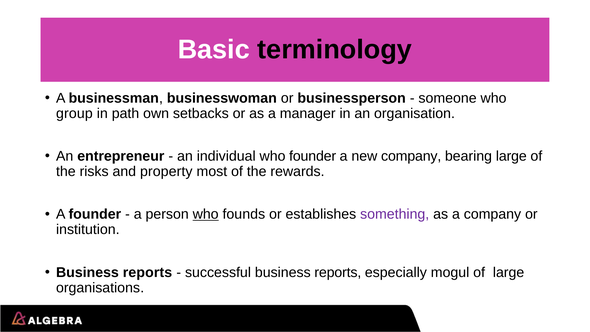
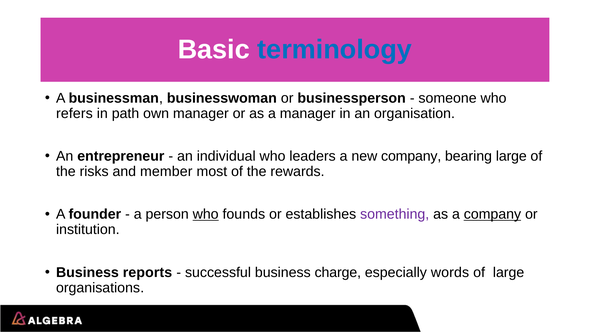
terminology colour: black -> blue (335, 50)
group: group -> refers (74, 113)
own setbacks: setbacks -> manager (201, 113)
who founder: founder -> leaders (313, 156)
property: property -> member (166, 171)
company underline: none -> present (492, 214)
successful business reports: reports -> charge (338, 272)
mogul: mogul -> words (450, 272)
